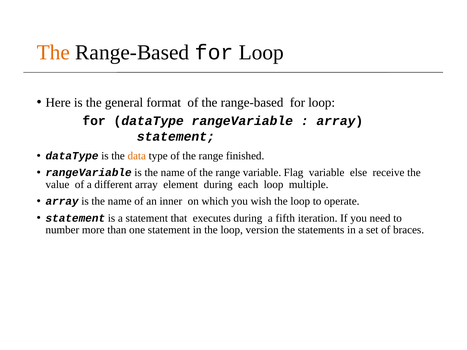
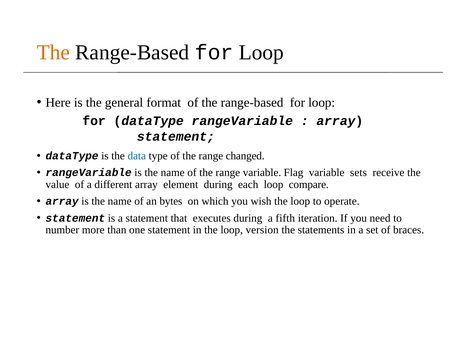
data colour: orange -> blue (137, 156)
finished: finished -> changed (245, 156)
else: else -> sets (358, 173)
multiple: multiple -> compare (309, 185)
inner: inner -> bytes (171, 201)
